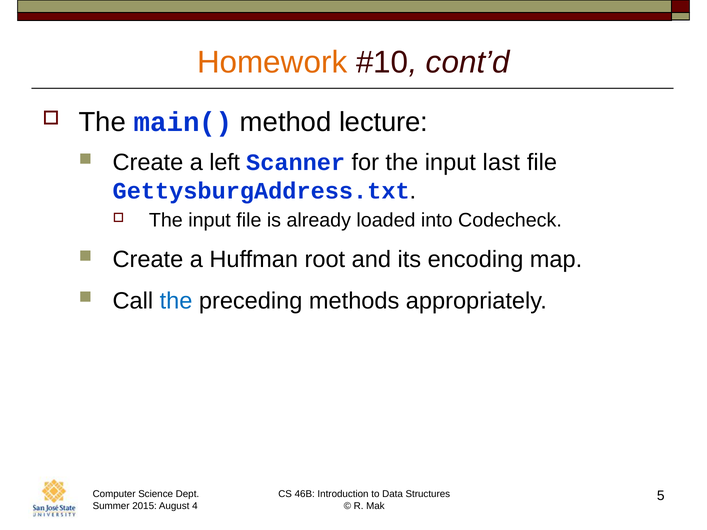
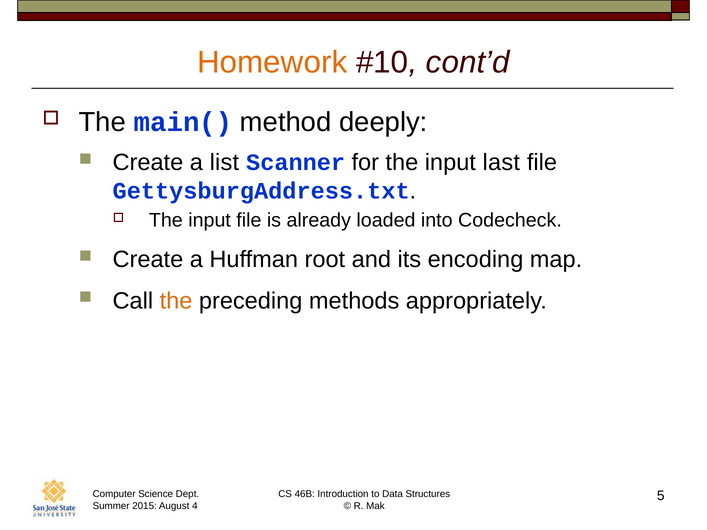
lecture: lecture -> deeply (383, 122)
left: left -> list (224, 163)
the colour: blue -> orange (176, 301)
